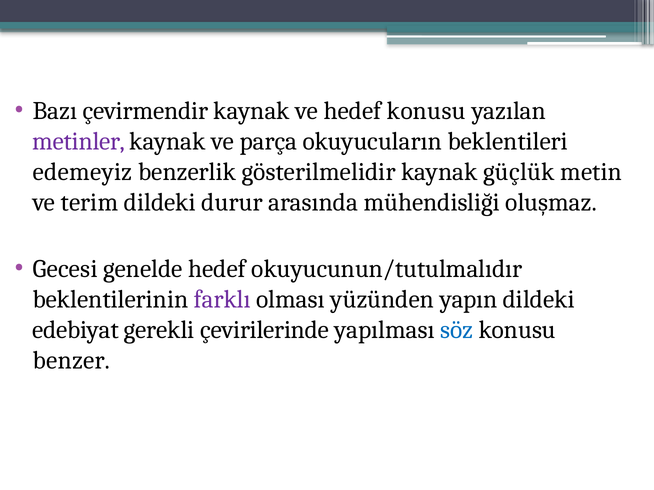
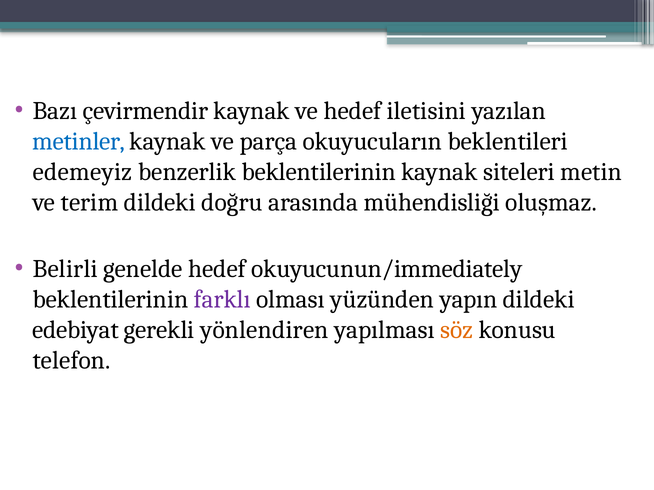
hedef konusu: konusu -> iletisini (426, 111)
metinler colour: purple -> blue (79, 142)
benzerlik gösterilmelidir: gösterilmelidir -> beklentilerinin (319, 172)
güçlük: güçlük -> siteleri (519, 172)
durur: durur -> doğru (232, 203)
Gecesi: Gecesi -> Belirli (65, 269)
okuyucunun/tutulmalıdır: okuyucunun/tutulmalıdır -> okuyucunun/immediately (387, 269)
çevirilerinde: çevirilerinde -> yönlendiren (264, 330)
söz colour: blue -> orange (457, 330)
benzer: benzer -> telefon (72, 361)
